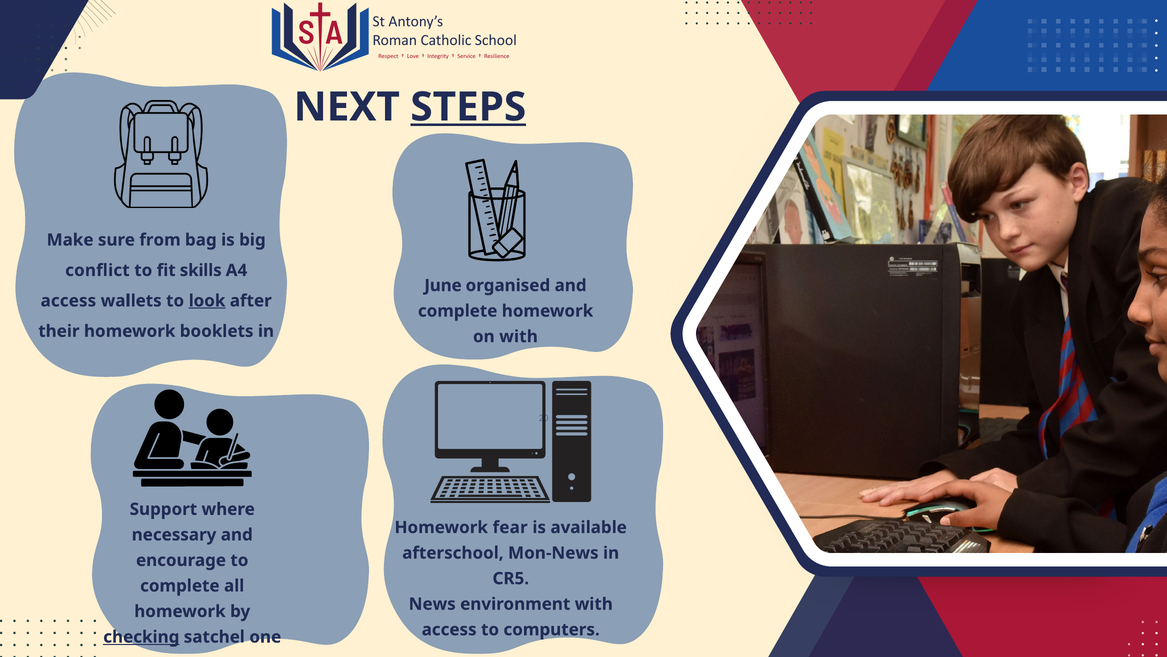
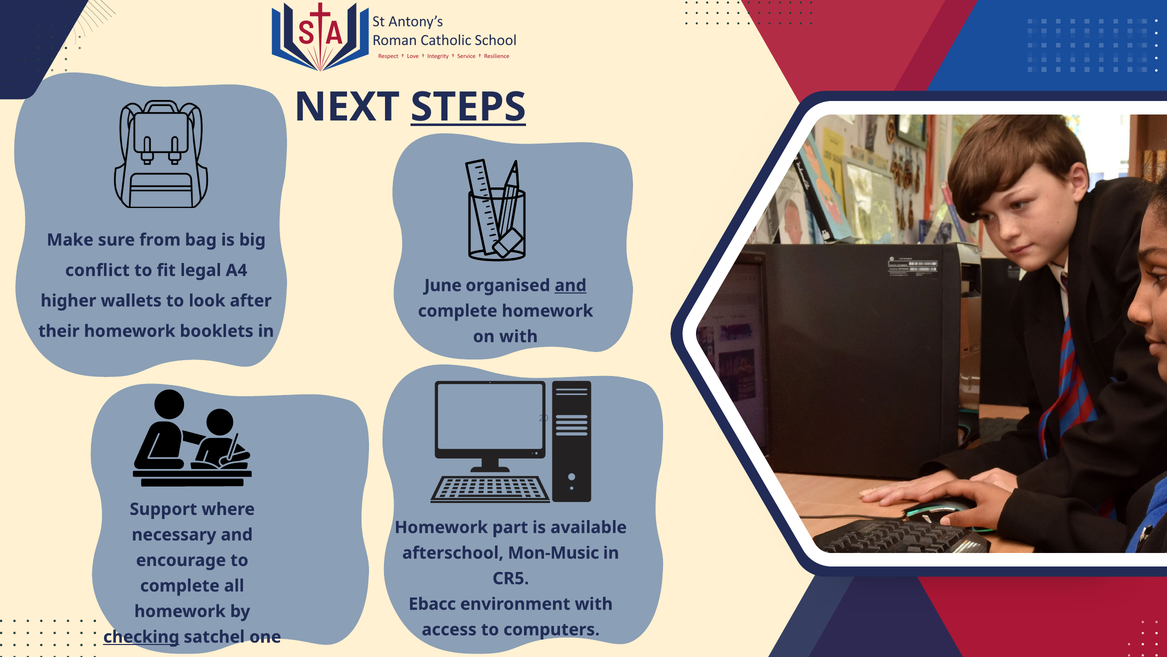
skills: skills -> legal (201, 270)
and underline: none -> present (571, 285)
access: access -> higher (68, 301)
look underline: present -> none (207, 301)
fear: fear -> part (510, 527)
Mon-News: Mon-News -> Mon-Music (553, 553)
News: News -> Ebacc (432, 604)
